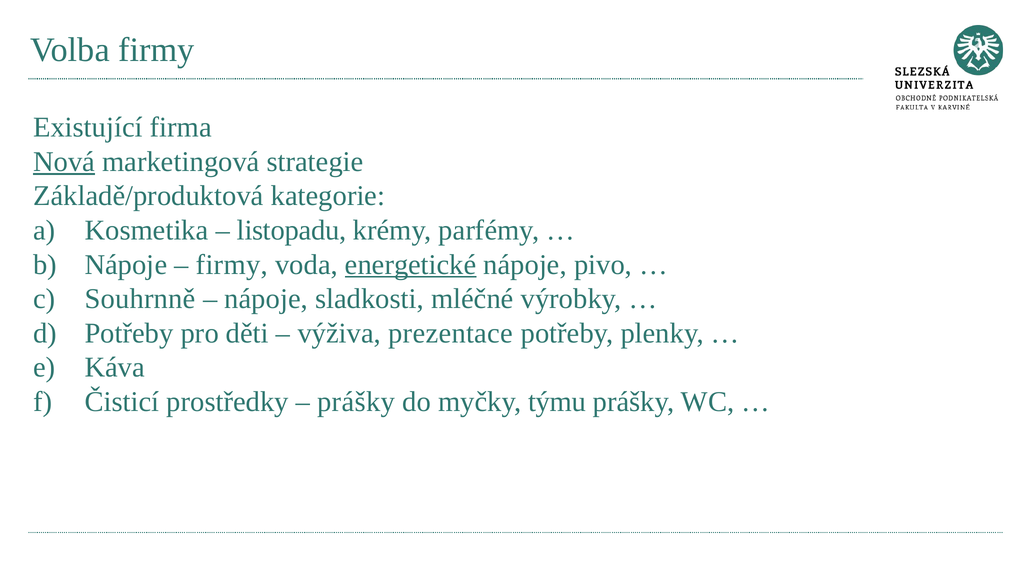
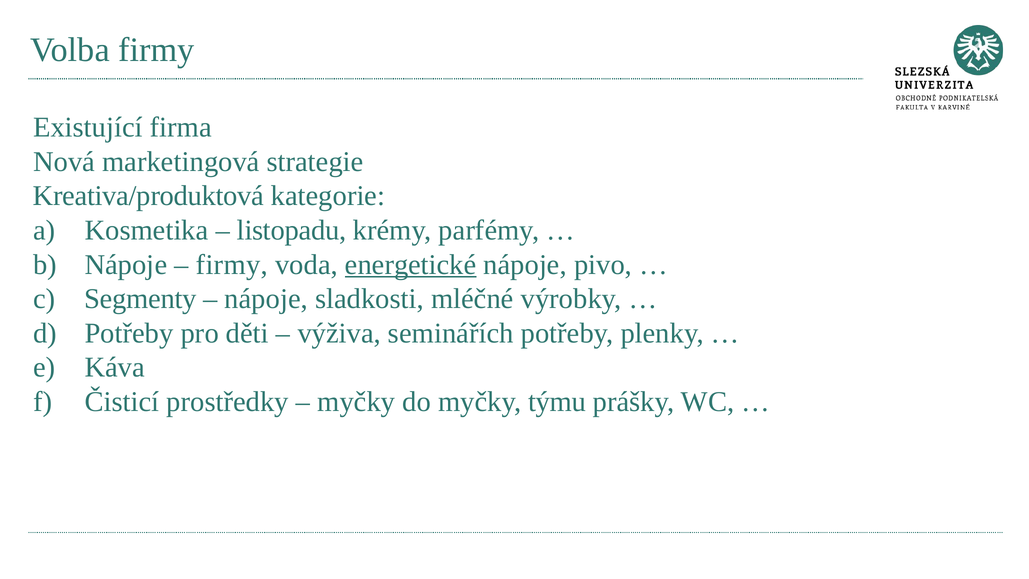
Nová underline: present -> none (64, 162)
Základě/produktová: Základě/produktová -> Kreativa/produktová (148, 196)
Souhrnně: Souhrnně -> Segmenty (140, 299)
prezentace: prezentace -> seminářích (451, 333)
prášky: prášky -> myčky (356, 402)
